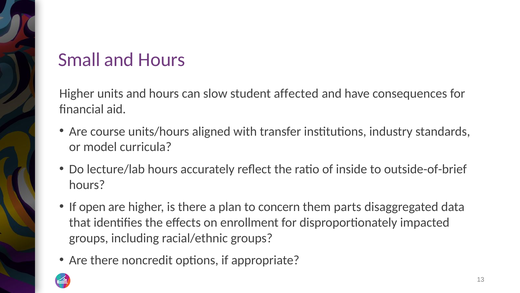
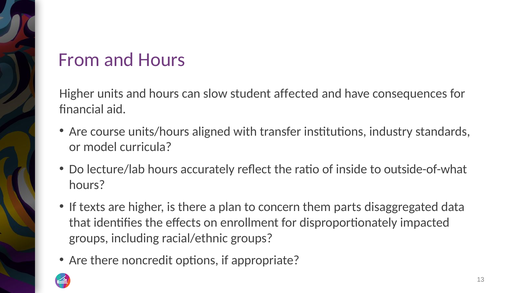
Small: Small -> From (79, 59)
outside-of-brief: outside-of-brief -> outside-of-what (425, 169)
open: open -> texts (92, 207)
